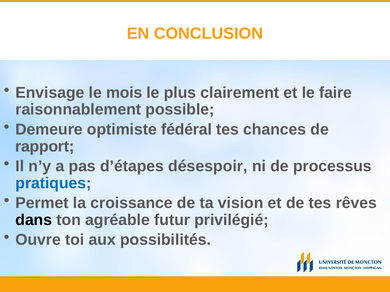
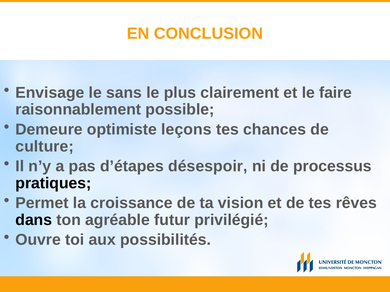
mois: mois -> sans (124, 93)
fédéral: fédéral -> leçons (186, 130)
rapport: rapport -> culture (45, 147)
pratiques colour: blue -> black (53, 183)
